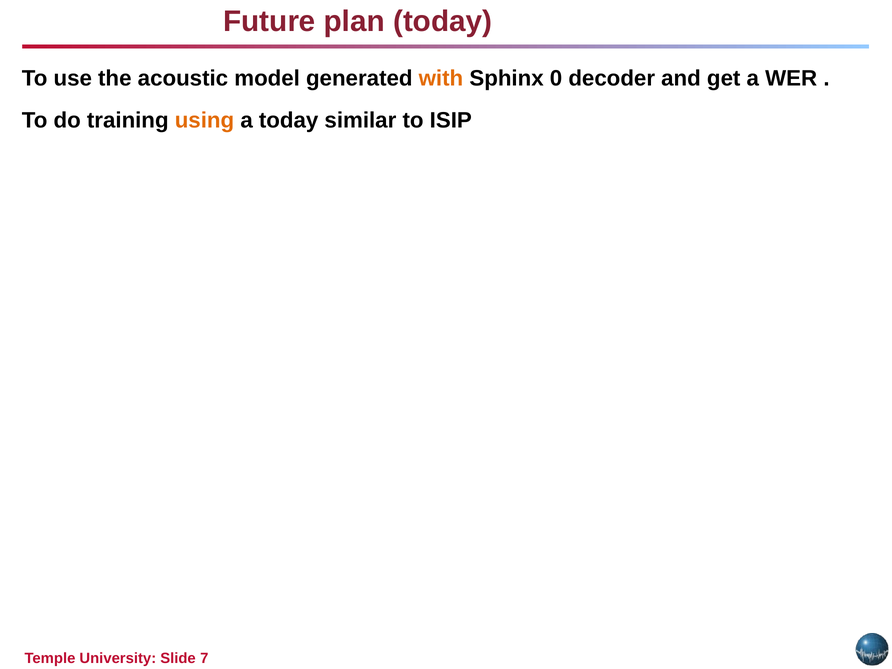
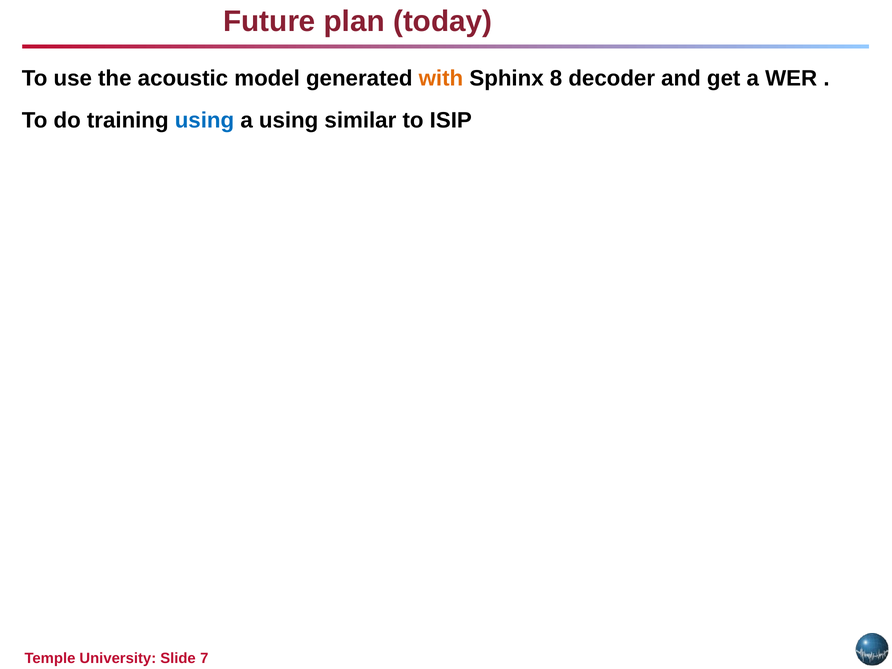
0: 0 -> 8 (556, 79)
using colour: orange -> blue (204, 120)
a today: today -> using (289, 120)
